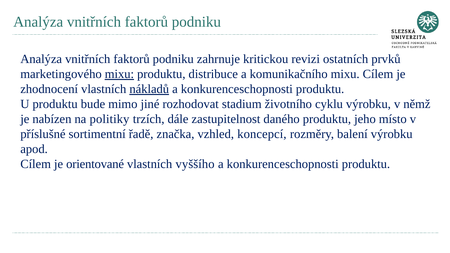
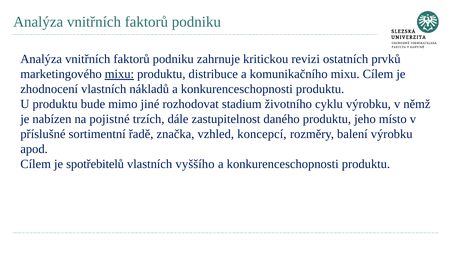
nákladů underline: present -> none (149, 89)
politiky: politiky -> pojistné (110, 119)
orientované: orientované -> spotřebitelů (95, 164)
